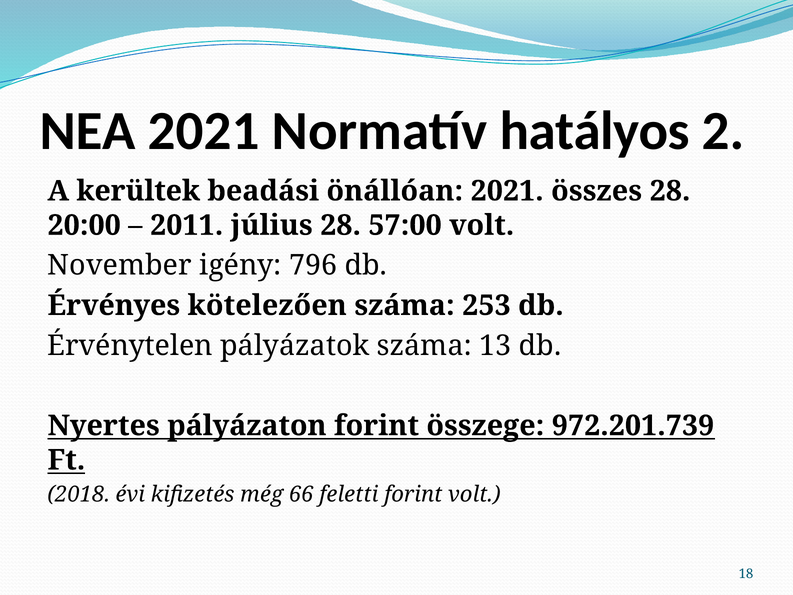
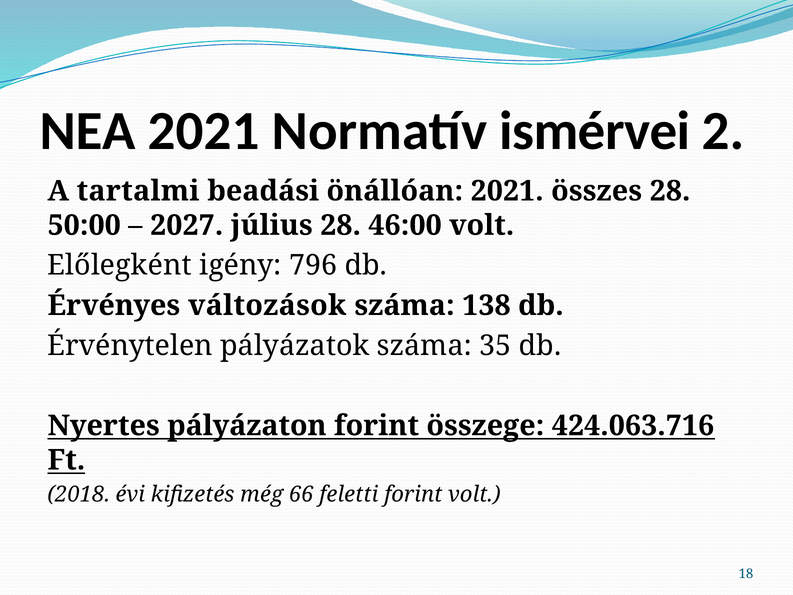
hatályos: hatályos -> ismérvei (595, 131)
kerültek: kerültek -> tartalmi (138, 191)
20:00: 20:00 -> 50:00 (84, 225)
2011: 2011 -> 2027 (187, 225)
57:00: 57:00 -> 46:00 (405, 225)
November: November -> Előlegként (120, 265)
kötelezően: kötelezően -> változások (267, 305)
253: 253 -> 138 (486, 305)
13: 13 -> 35 (495, 345)
972.201.739: 972.201.739 -> 424.063.716 (633, 426)
